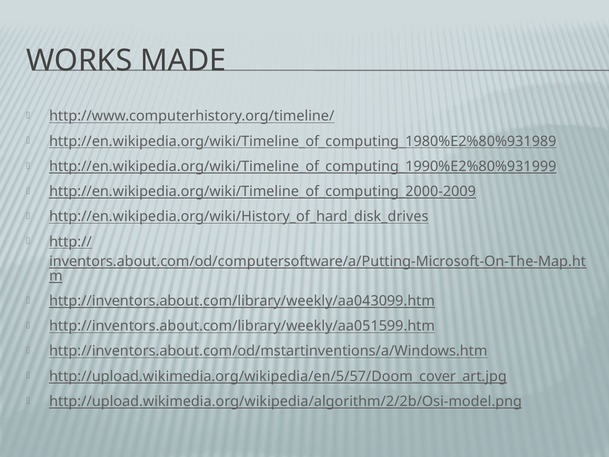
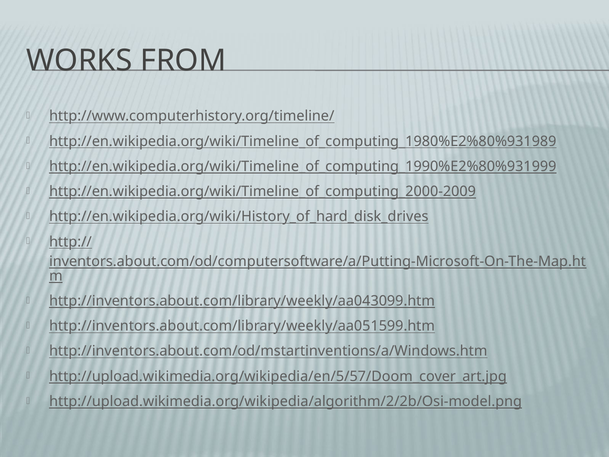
MADE: MADE -> FROM (183, 60)
